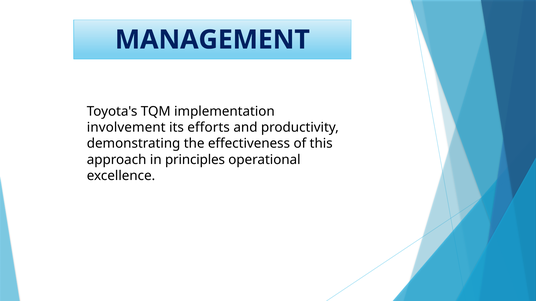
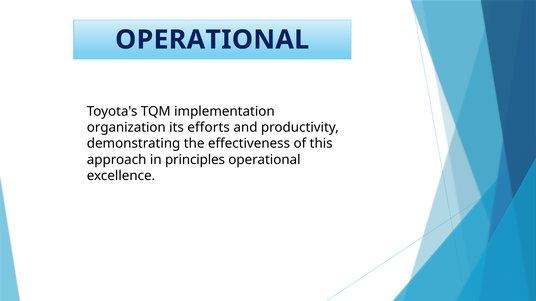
MANAGEMENT: MANAGEMENT -> OPERATIONAL (212, 40)
involvement: involvement -> organization (126, 128)
